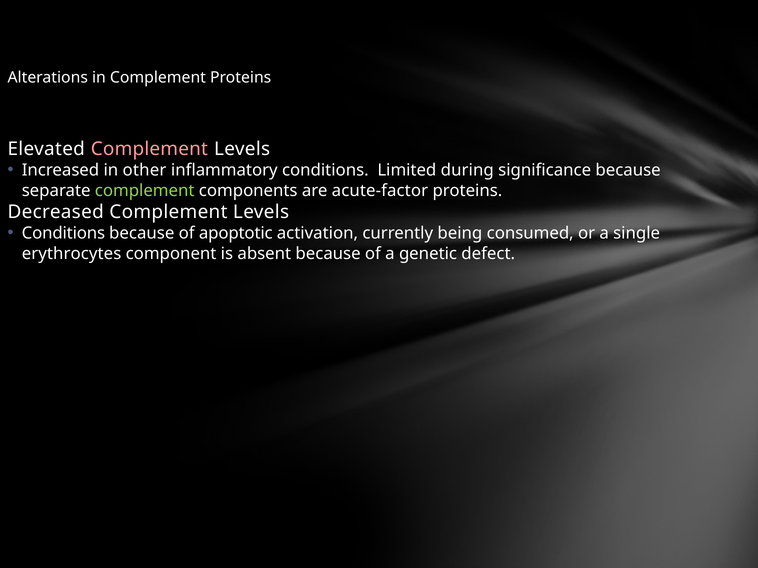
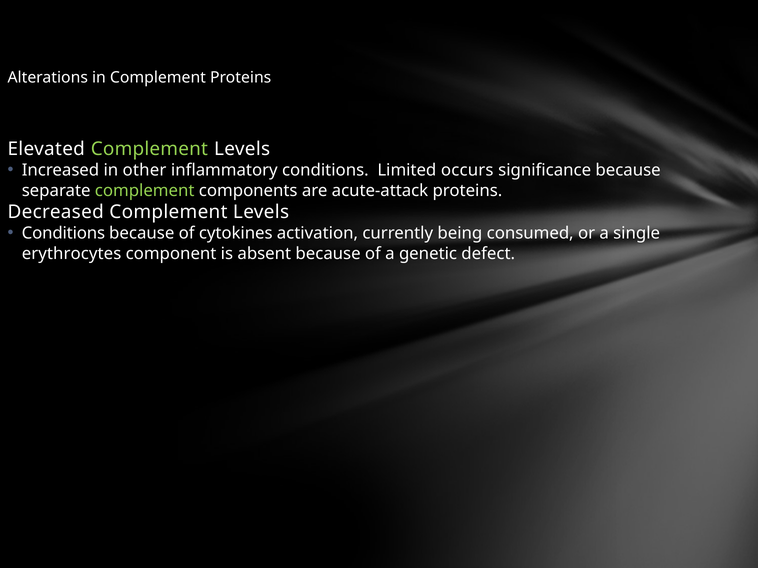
Complement colour: pink -> light green (149, 149)
during: during -> occurs (467, 170)
acute-factor: acute-factor -> acute-attack (380, 191)
apoptotic: apoptotic -> cytokines (236, 234)
